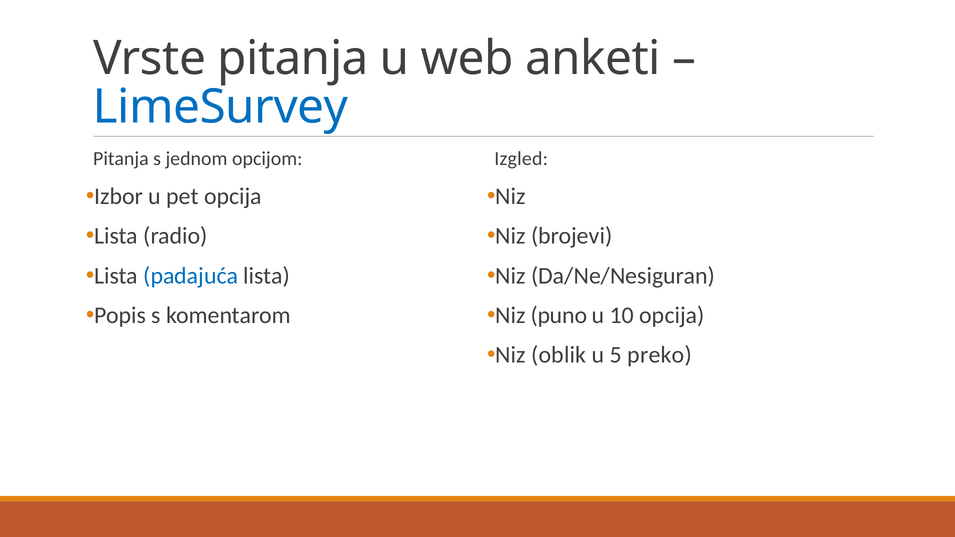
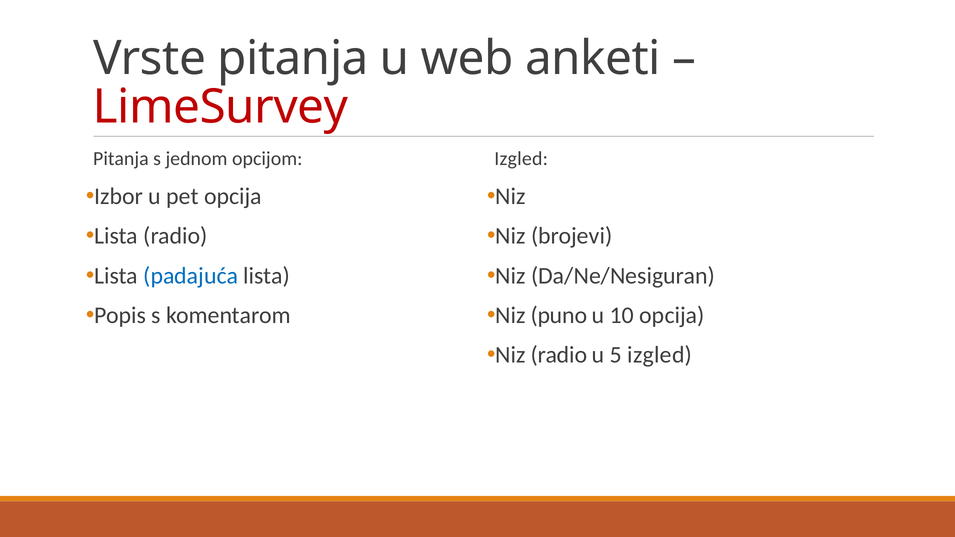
LimeSurvey colour: blue -> red (221, 107)
Niz oblik: oblik -> radio (559, 355)
5 preko: preko -> izgled (660, 355)
